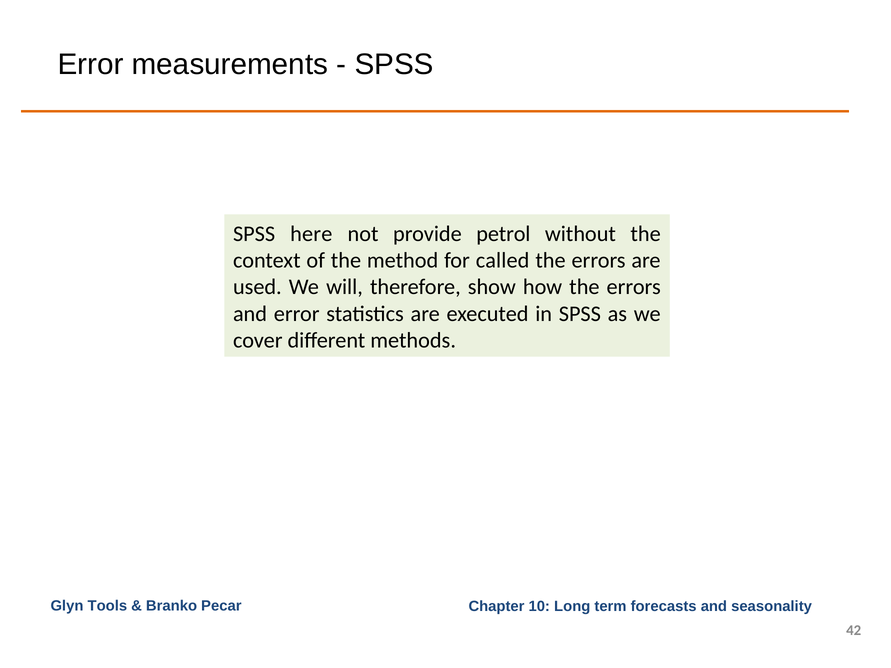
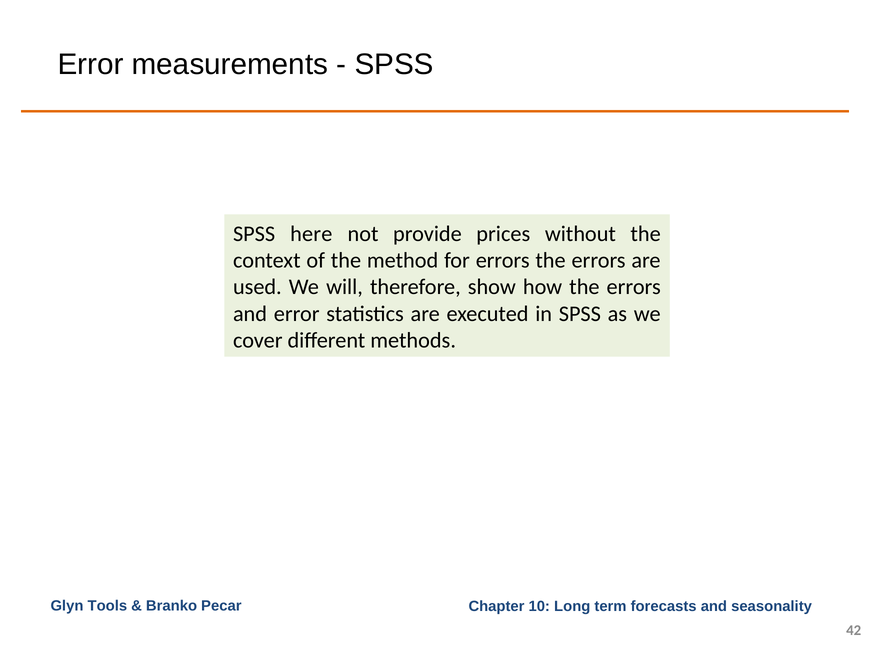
petrol: petrol -> prices (503, 234)
for called: called -> errors (503, 260)
